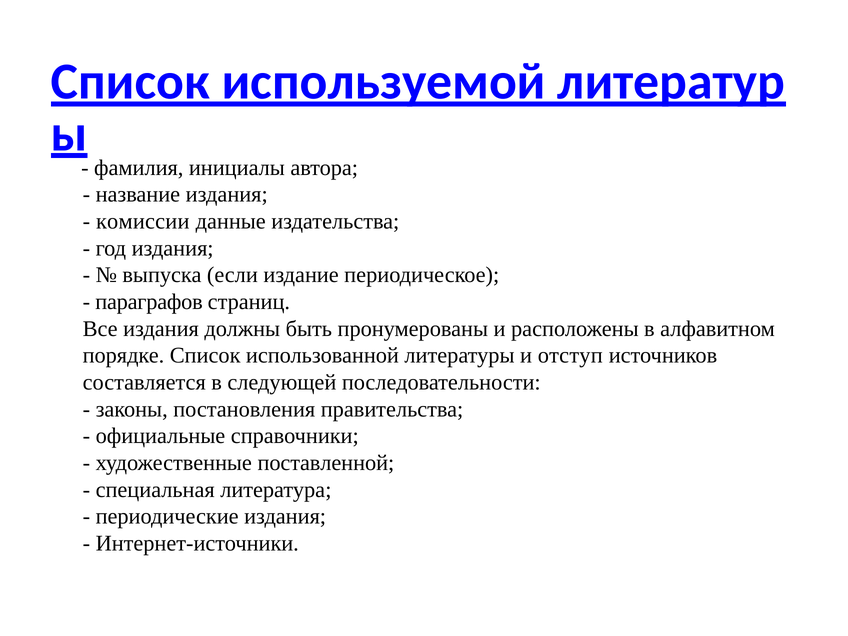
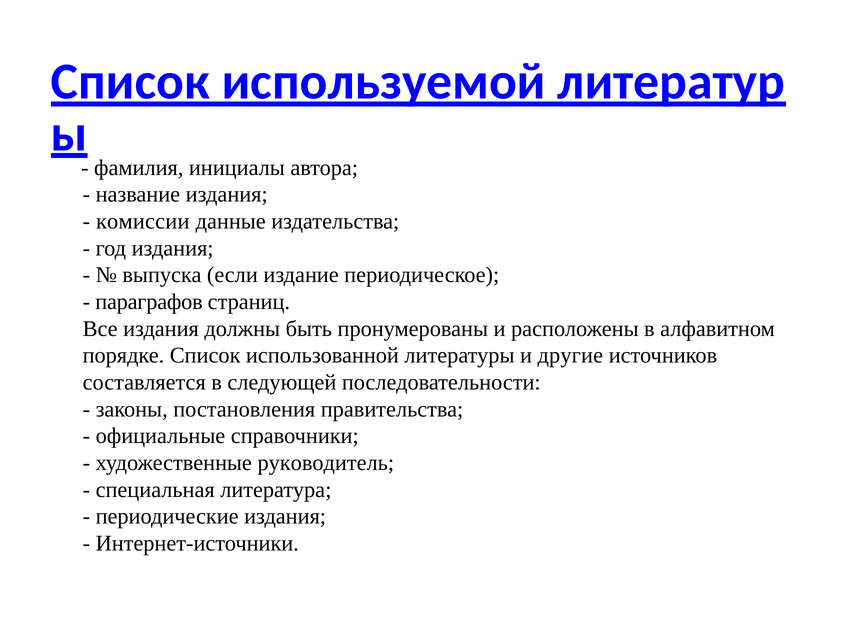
отступ: отступ -> другие (570, 356)
поставленной: поставленной -> руководитель (326, 463)
